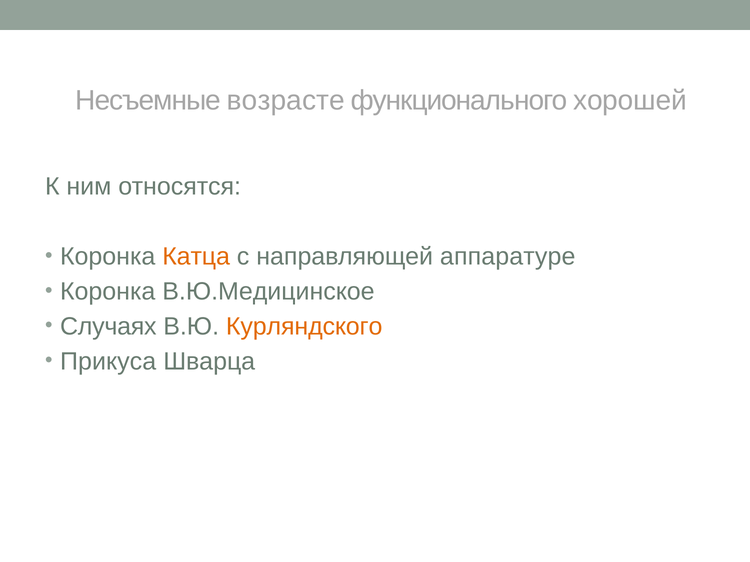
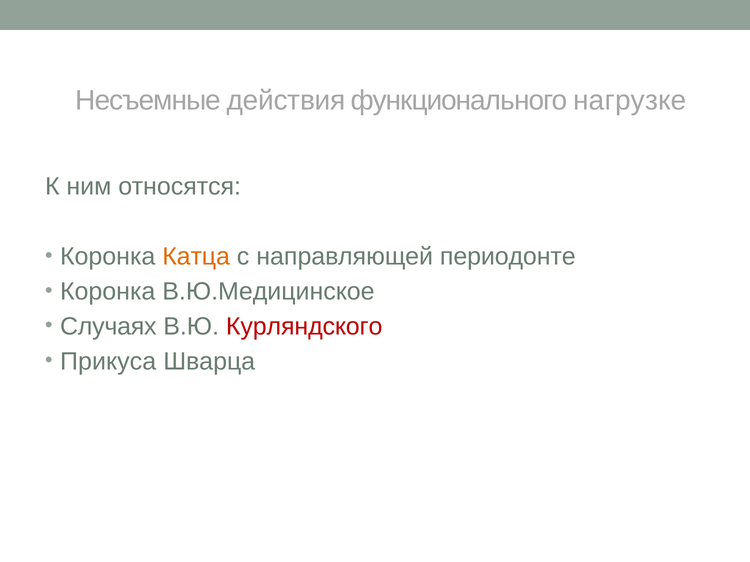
возрасте: возрасте -> действия (286, 101)
хорошей: хорошей -> нагрузке (630, 101)
аппаратуре: аппаратуре -> периодонте (508, 257)
Курляндского colour: orange -> red (304, 327)
